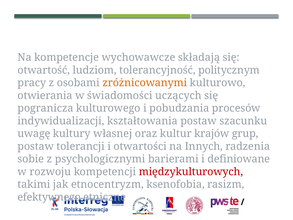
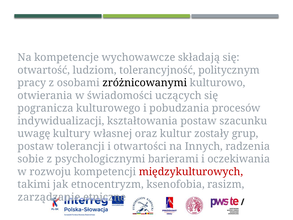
zróżnicowanymi colour: orange -> black (145, 83)
krajów: krajów -> zostały (212, 133)
definiowane: definiowane -> oczekiwania (239, 159)
efektywnego: efektywnego -> zarządzanie (49, 197)
